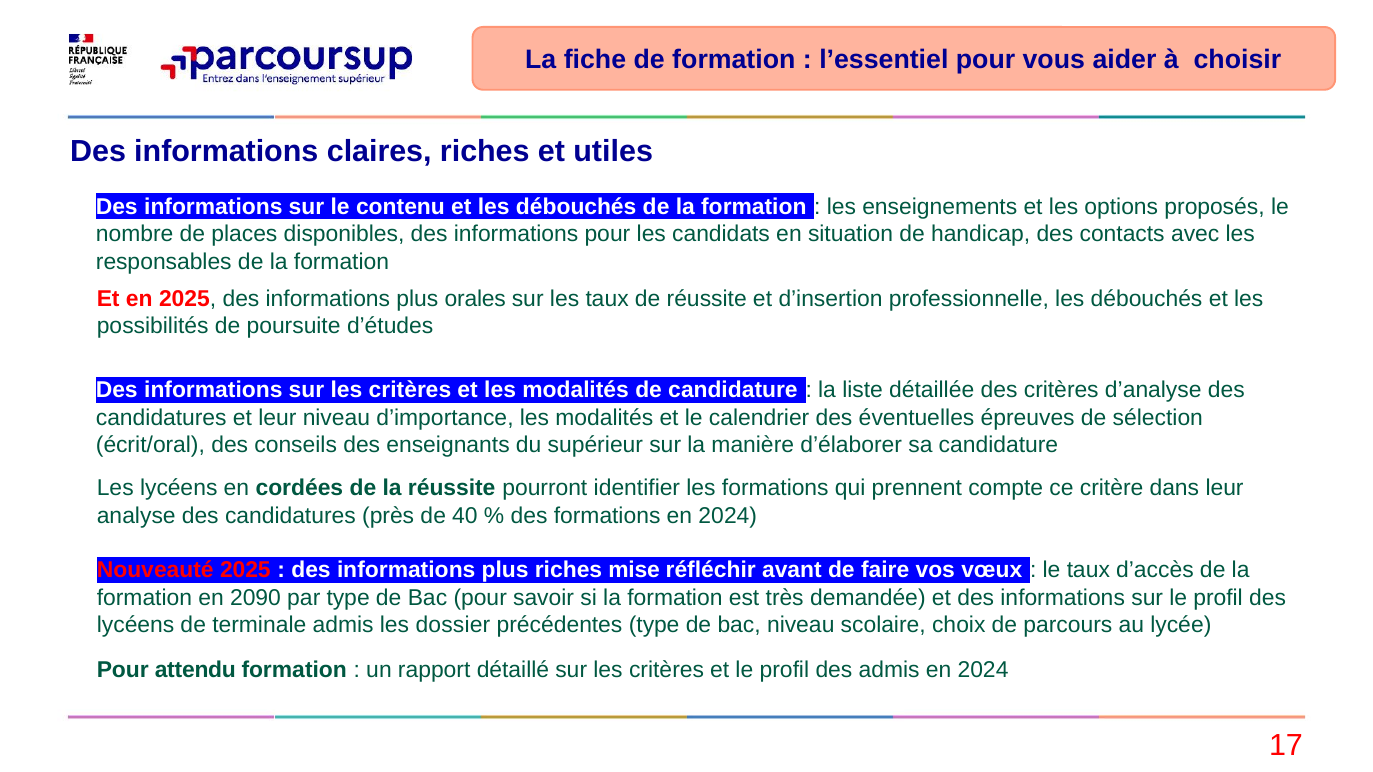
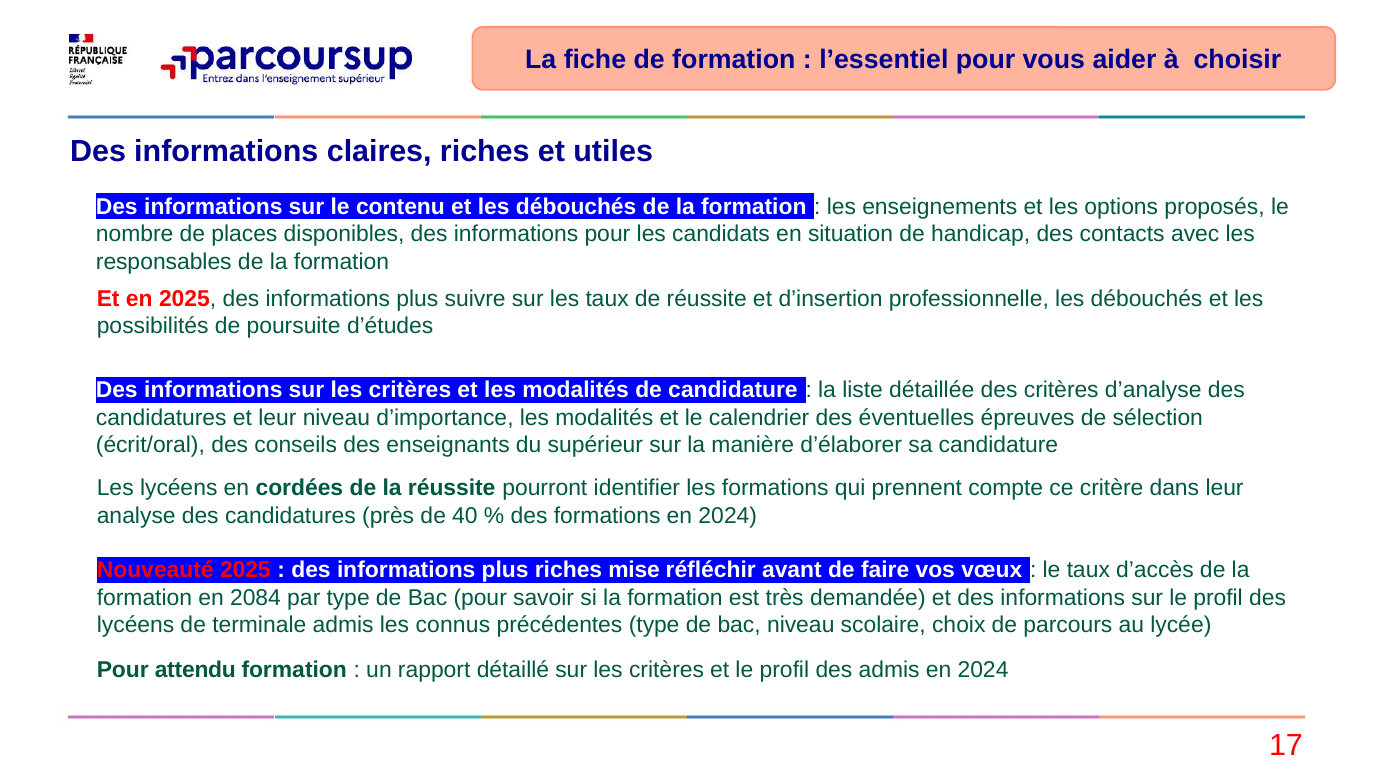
orales: orales -> suivre (475, 299)
2090: 2090 -> 2084 (255, 598)
dossier: dossier -> connus (453, 626)
